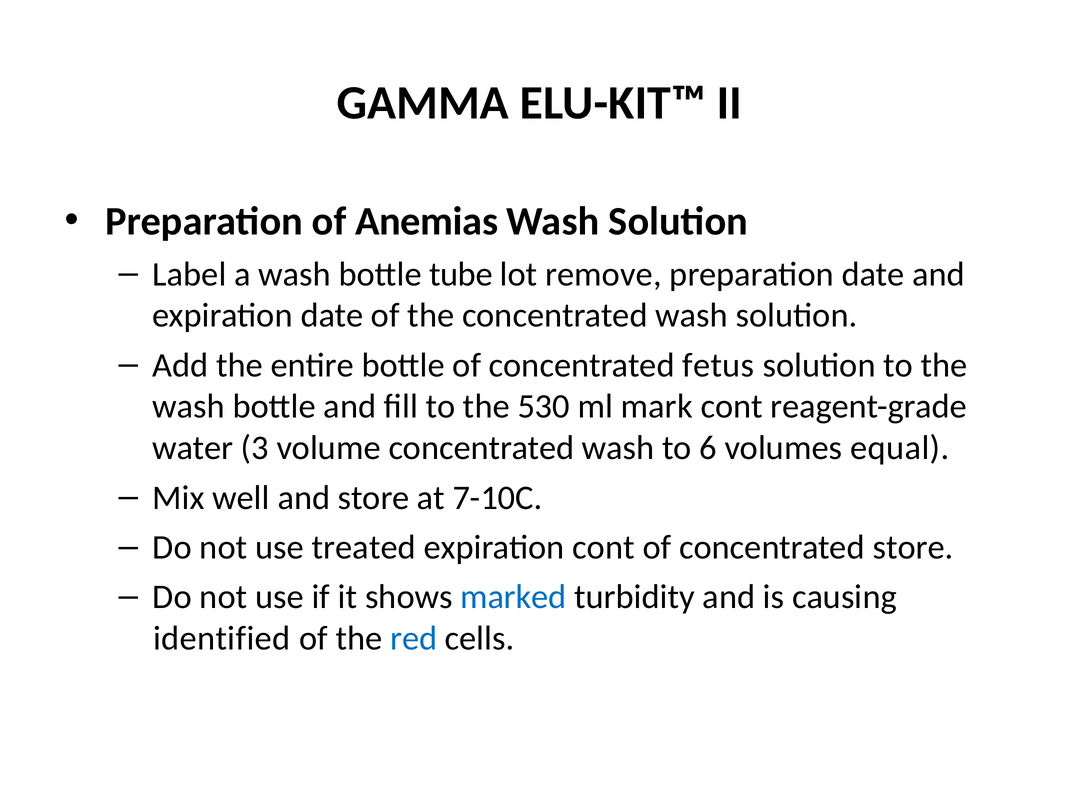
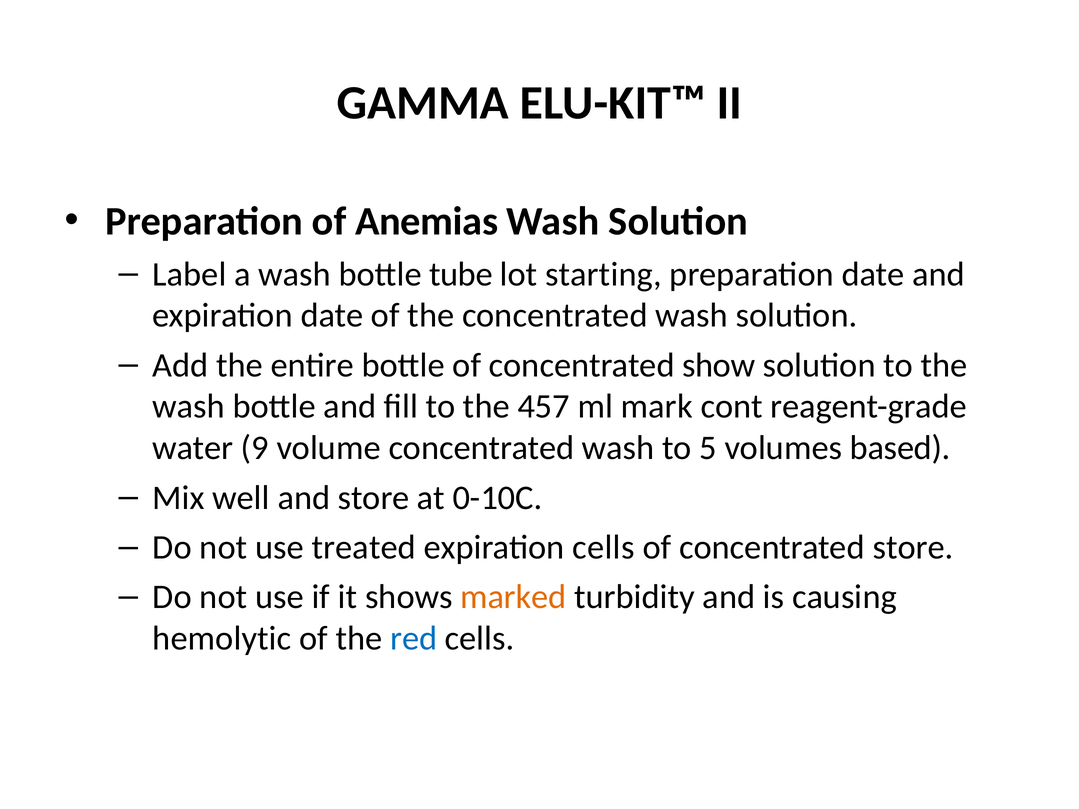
remove: remove -> starting (603, 274)
fetus: fetus -> show (719, 365)
530: 530 -> 457 (544, 407)
3: 3 -> 9 (255, 448)
6: 6 -> 5 (708, 448)
equal: equal -> based (900, 448)
7-10C: 7-10C -> 0-10C (498, 498)
expiration cont: cont -> cells (604, 548)
marked colour: blue -> orange (513, 597)
identified: identified -> hemolytic (222, 639)
